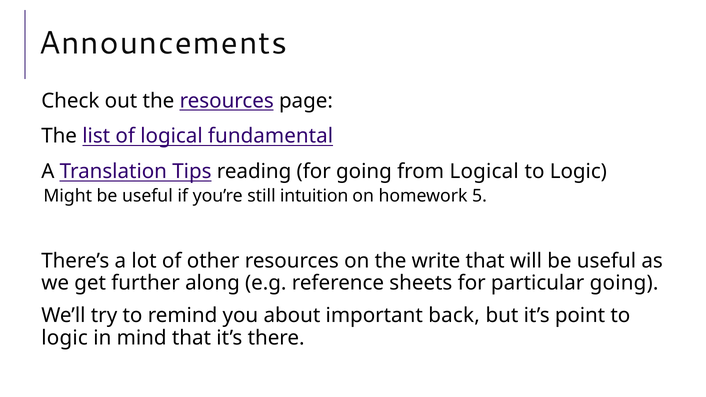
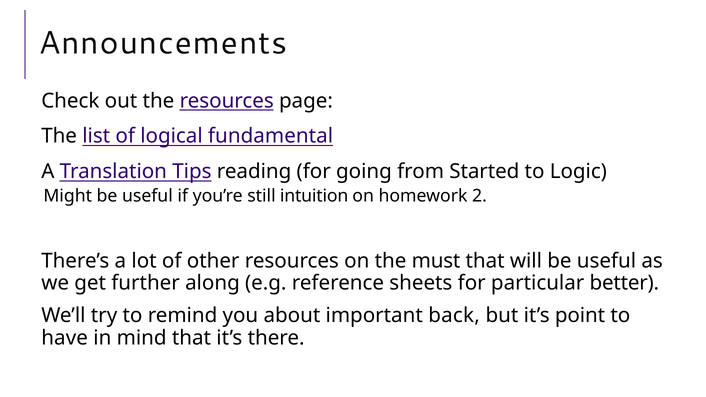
from Logical: Logical -> Started (484, 172)
5: 5 -> 2 (479, 196)
write: write -> must (436, 261)
particular going: going -> better (624, 283)
logic: logic -> have (65, 338)
